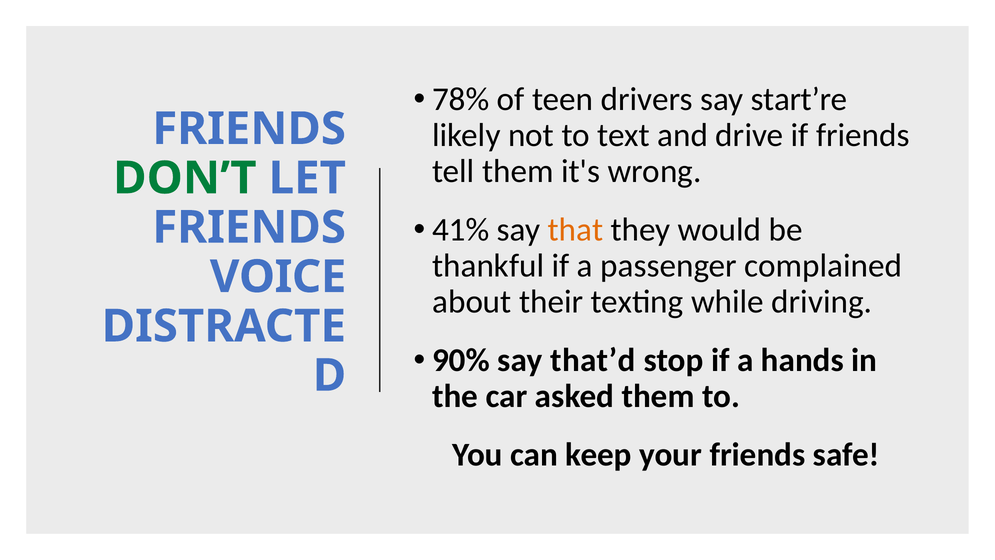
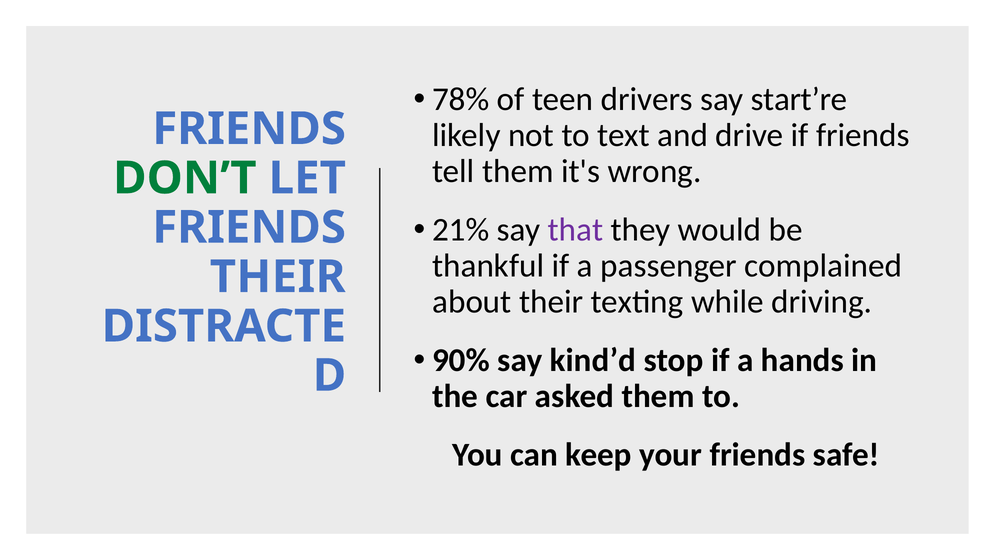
41%: 41% -> 21% (461, 230)
that colour: orange -> purple (575, 230)
VOICE: VOICE -> THEIR (278, 277)
that’d: that’d -> kind’d (593, 360)
